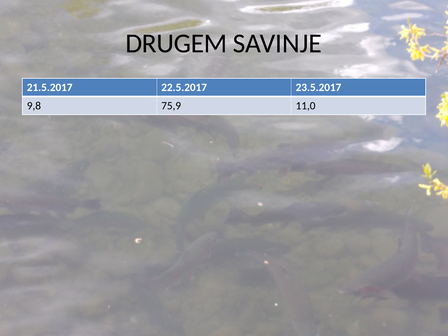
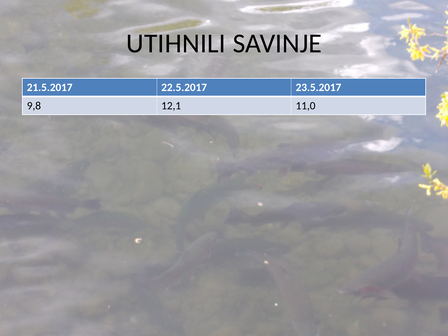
DRUGEM: DRUGEM -> UTIHNILI (176, 43)
75,9: 75,9 -> 12,1 (171, 106)
